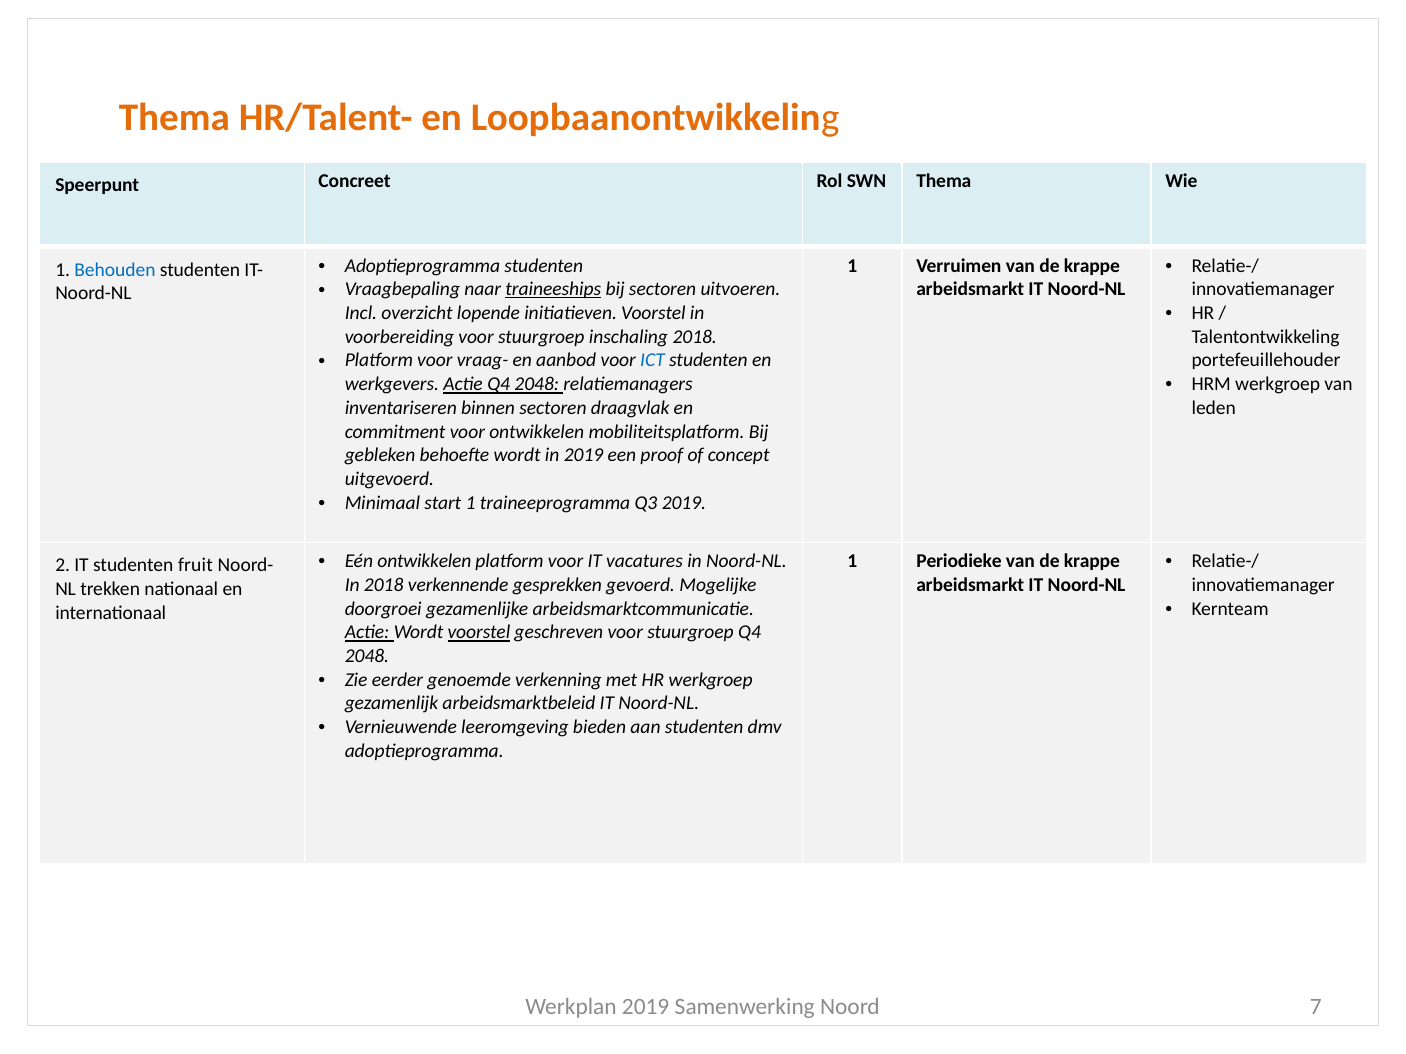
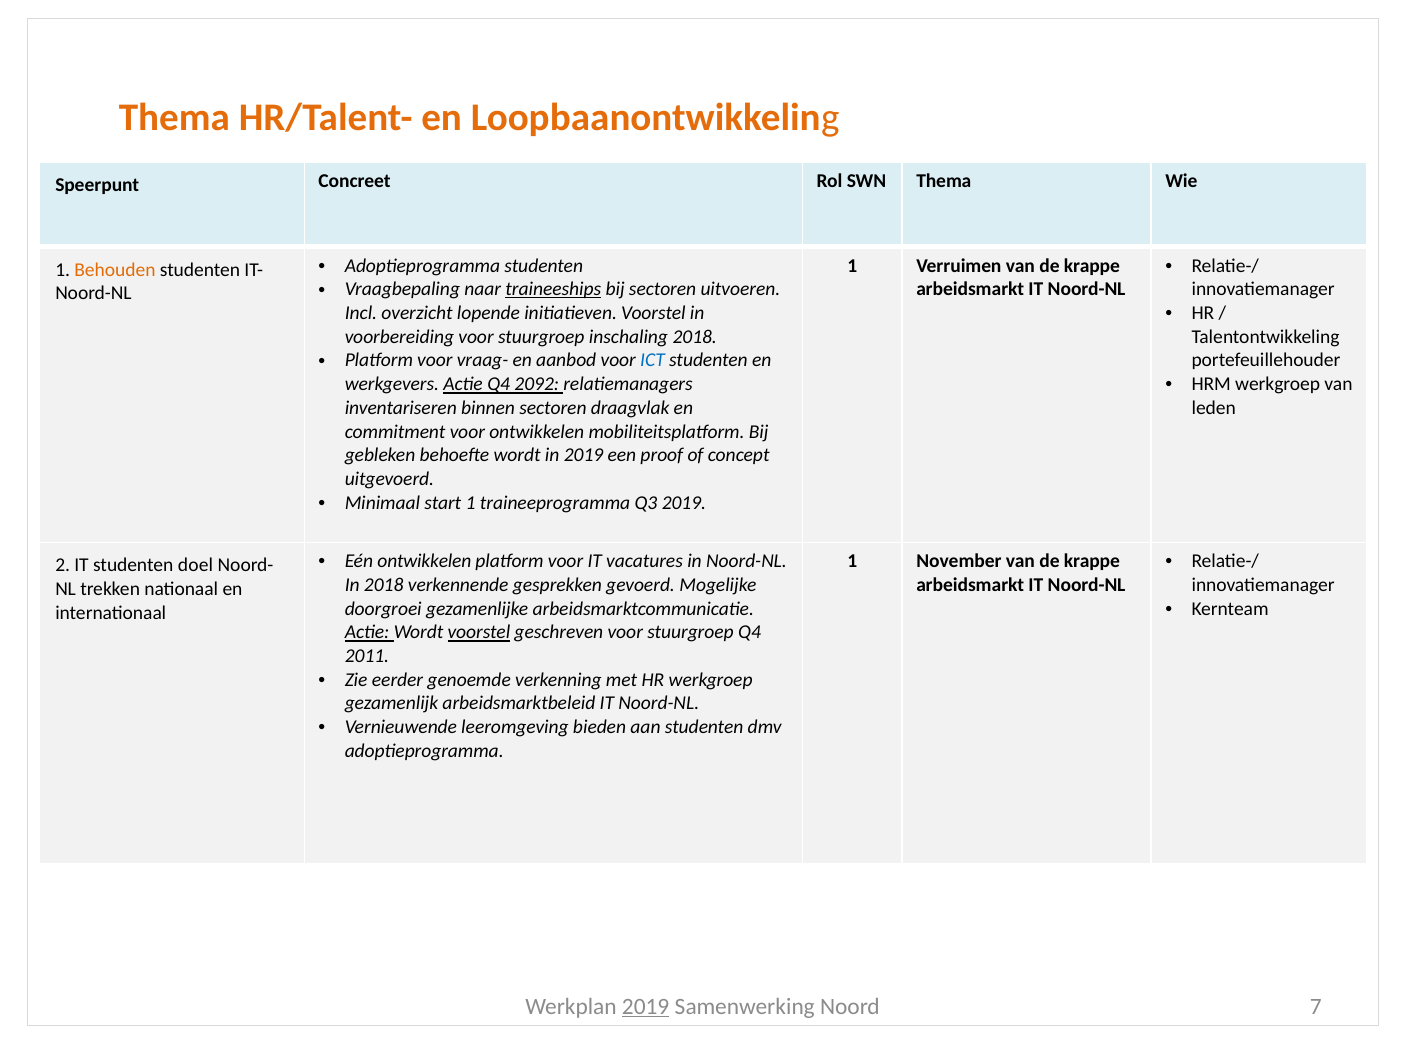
Behouden colour: blue -> orange (115, 270)
Actie Q4 2048: 2048 -> 2092 (537, 384)
Periodieke: Periodieke -> November (959, 562)
fruit: fruit -> doel (195, 566)
2048: 2048 -> 2011 (367, 656)
2019 underline: none -> present (646, 1007)
